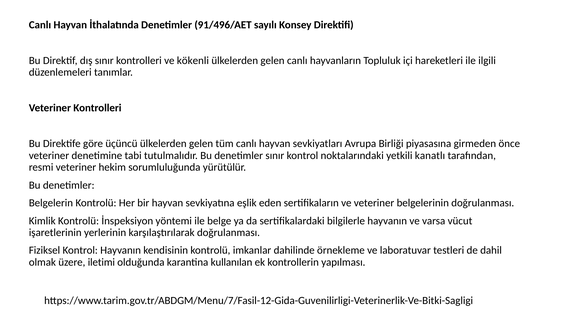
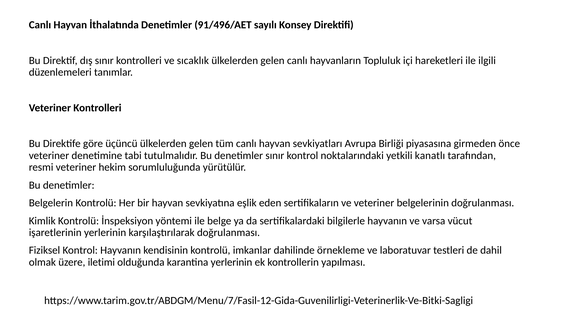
kökenli: kökenli -> sıcaklık (193, 61)
karantina kullanılan: kullanılan -> yerlerinin (231, 262)
